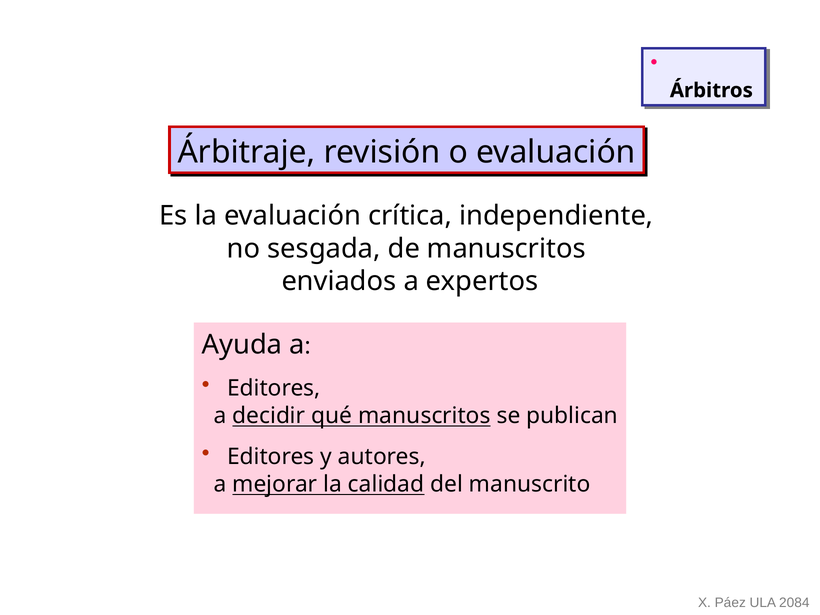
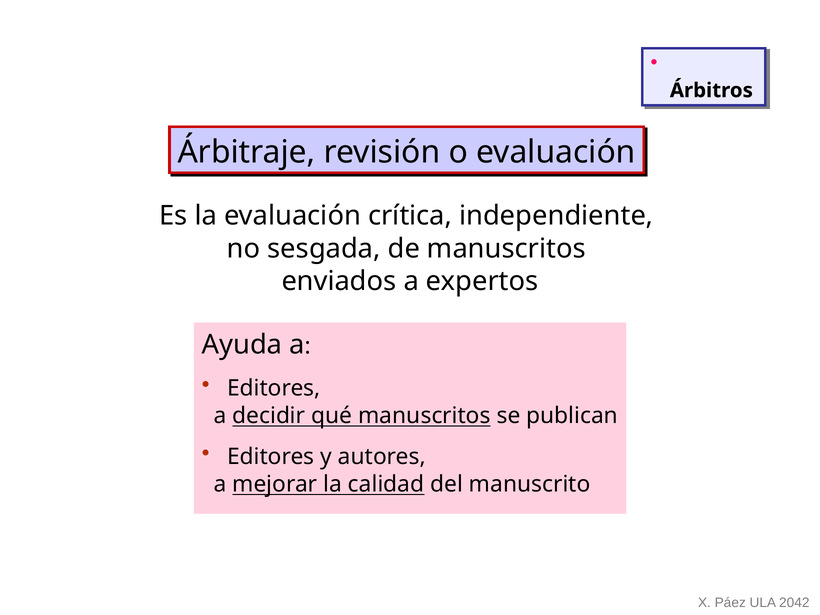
2084: 2084 -> 2042 (794, 603)
